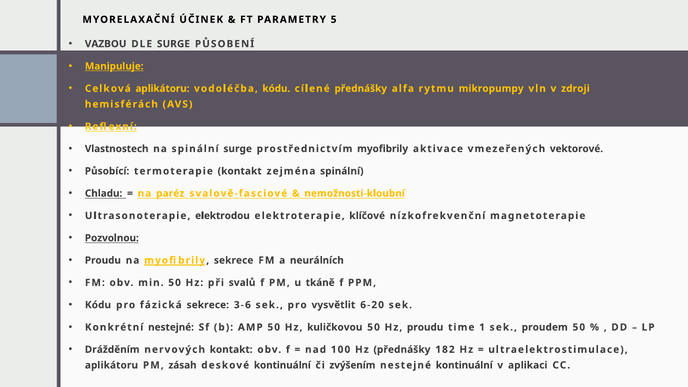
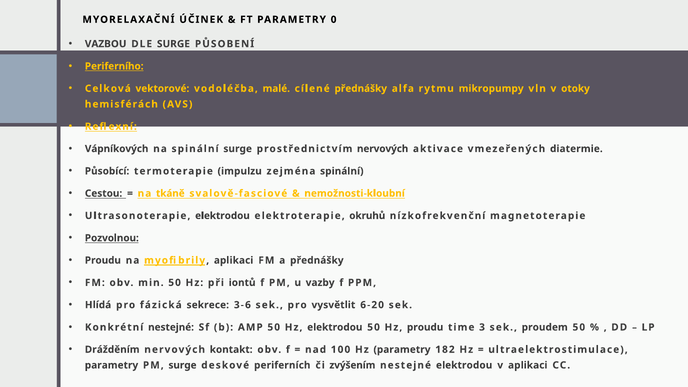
5: 5 -> 0 (334, 20)
Manipuluje: Manipuluje -> Periferního (114, 66)
Celková aplikátoru: aplikátoru -> vektorové (162, 89)
vodoléčba kódu: kódu -> malé (276, 89)
zdroji: zdroji -> otoky (575, 89)
Vlastnostech: Vlastnostech -> Vápníkových (117, 149)
prostřednictvím myofibrily: myofibrily -> nervových (383, 149)
vektorové: vektorové -> diatermie (576, 149)
termoterapie kontakt: kontakt -> impulzu (240, 171)
Chladu: Chladu -> Cestou (104, 193)
paréz: paréz -> tkáně (170, 193)
klíčové: klíčové -> okruhů (367, 216)
myofibrily sekrece: sekrece -> aplikaci (234, 260)
a neurálních: neurálních -> přednášky (317, 260)
svalů: svalů -> iontů (242, 283)
tkáně: tkáně -> vazby (320, 283)
Kódu: Kódu -> Hlídá (98, 305)
Hz kuličkovou: kuličkovou -> elektrodou (335, 327)
1: 1 -> 3 (482, 327)
Hz přednášky: přednášky -> parametry (402, 350)
aplikátoru: aplikátoru -> parametry (112, 365)
PM zásah: zásah -> surge (182, 365)
deskové kontinuální: kontinuální -> periferních (282, 365)
nestejné kontinuální: kontinuální -> elektrodou (464, 365)
